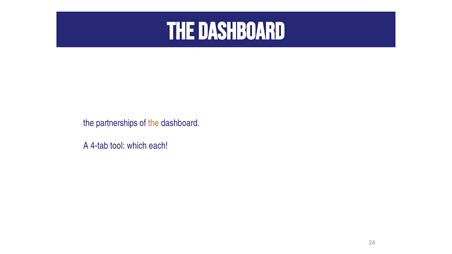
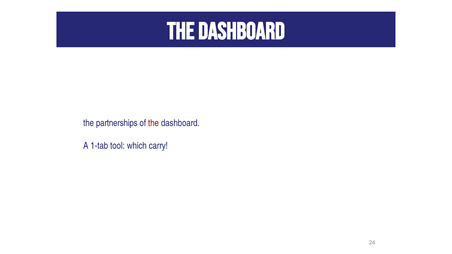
the colour: orange -> red (154, 123)
4-tab: 4-tab -> 1-tab (99, 146)
each: each -> carry (158, 146)
